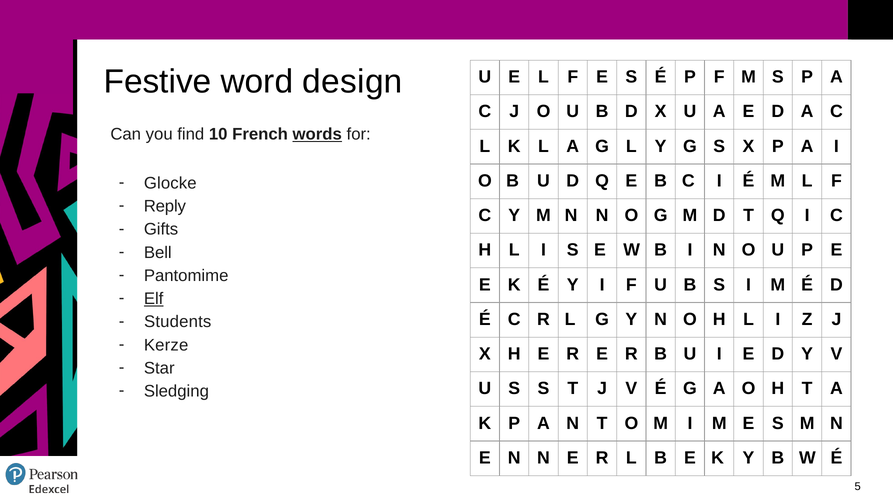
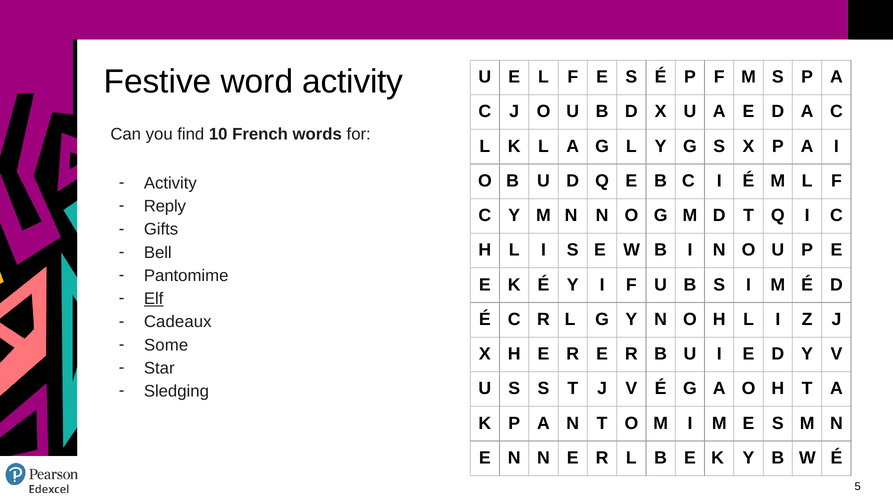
word design: design -> activity (353, 82)
words underline: present -> none (317, 134)
Glocke: Glocke -> Activity (170, 183)
Students: Students -> Cadeaux (178, 321)
Kerze: Kerze -> Some (166, 345)
